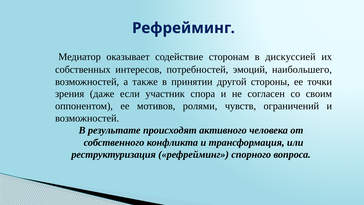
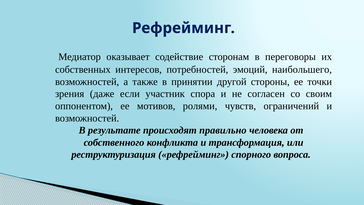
дискуссией: дискуссией -> переговоры (290, 57)
активного: активного -> правильно (223, 130)
